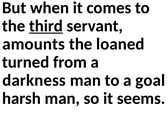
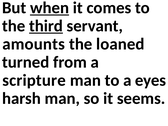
when underline: none -> present (50, 8)
darkness: darkness -> scripture (34, 80)
goal: goal -> eyes (150, 80)
